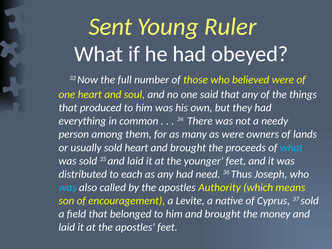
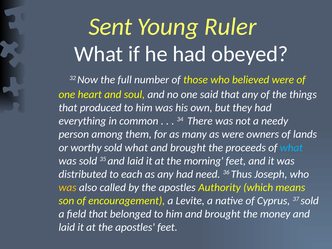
usually: usually -> worthy (86, 148)
sold heart: heart -> what (136, 148)
younger: younger -> morning (204, 161)
was colour: light blue -> yellow (68, 187)
